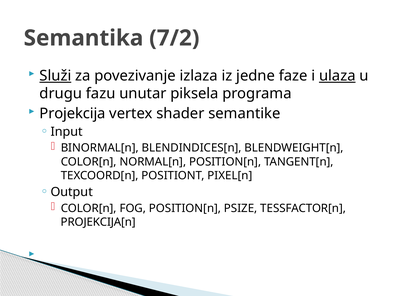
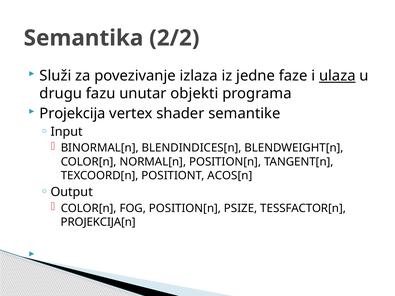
7/2: 7/2 -> 2/2 (174, 38)
Služi underline: present -> none (55, 76)
piksela: piksela -> objekti (194, 94)
PIXEL[n: PIXEL[n -> ACOS[n (230, 176)
